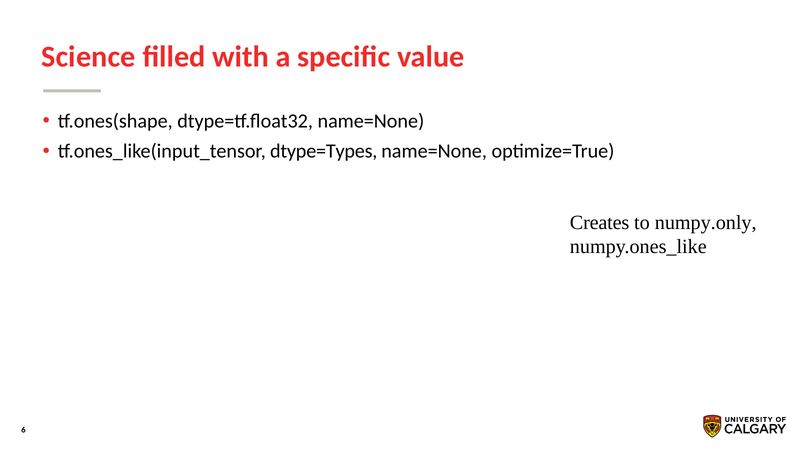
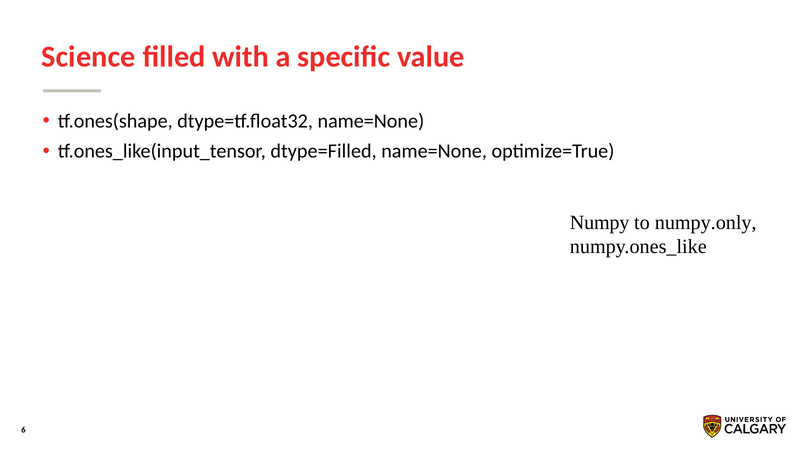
dtype=Types: dtype=Types -> dtype=Filled (324, 151)
Creates: Creates -> Numpy (600, 223)
